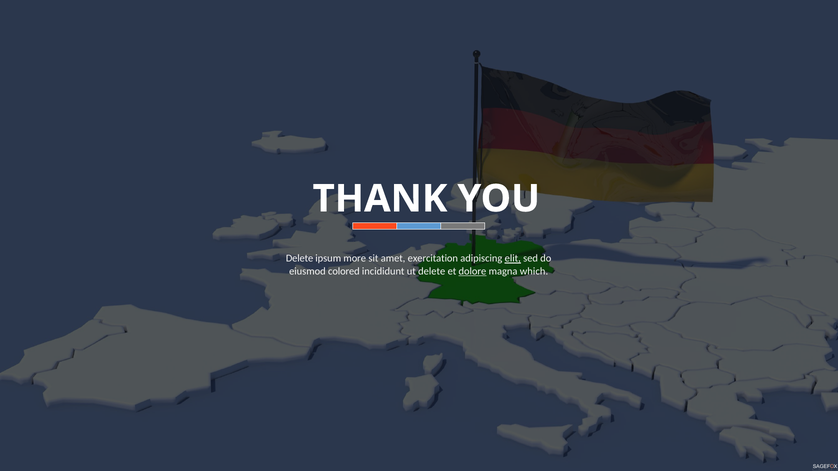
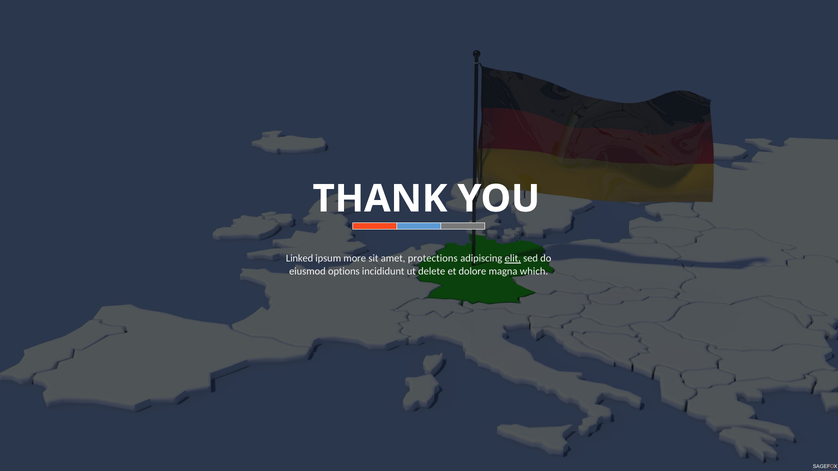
Delete: Delete -> Linked (300, 259)
exercitation: exercitation -> protections (433, 259)
colored: colored -> options (344, 271)
dolore underline: present -> none (472, 271)
